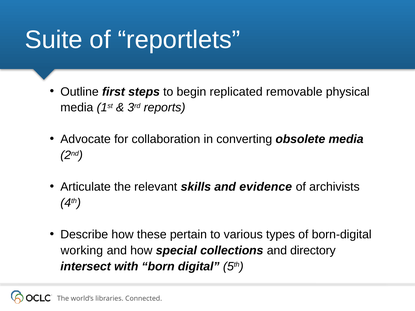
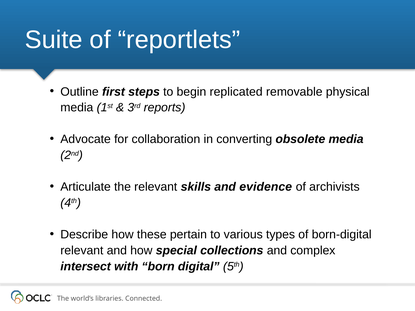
working: working -> relevant (82, 251)
directory: directory -> complex (313, 251)
